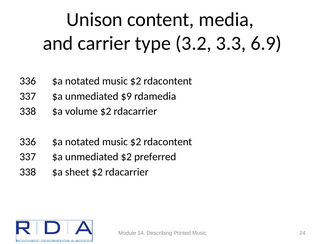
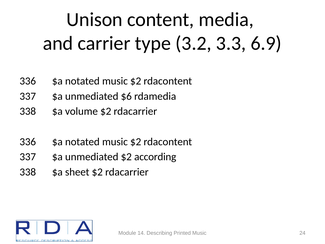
$9: $9 -> $6 (126, 96)
preferred: preferred -> according (155, 157)
